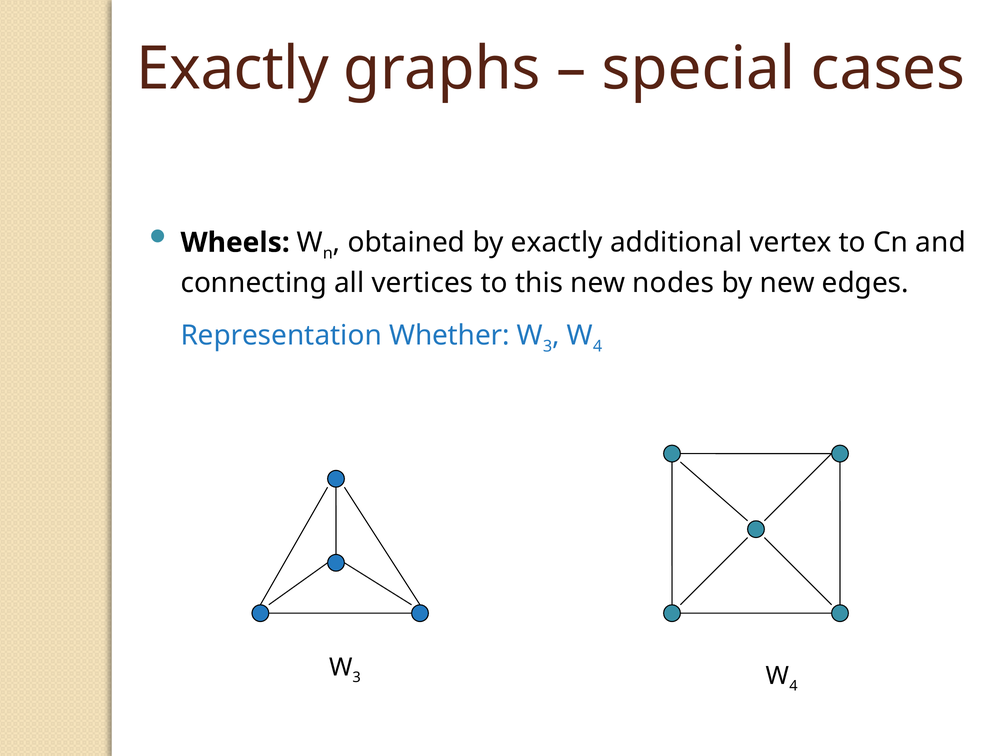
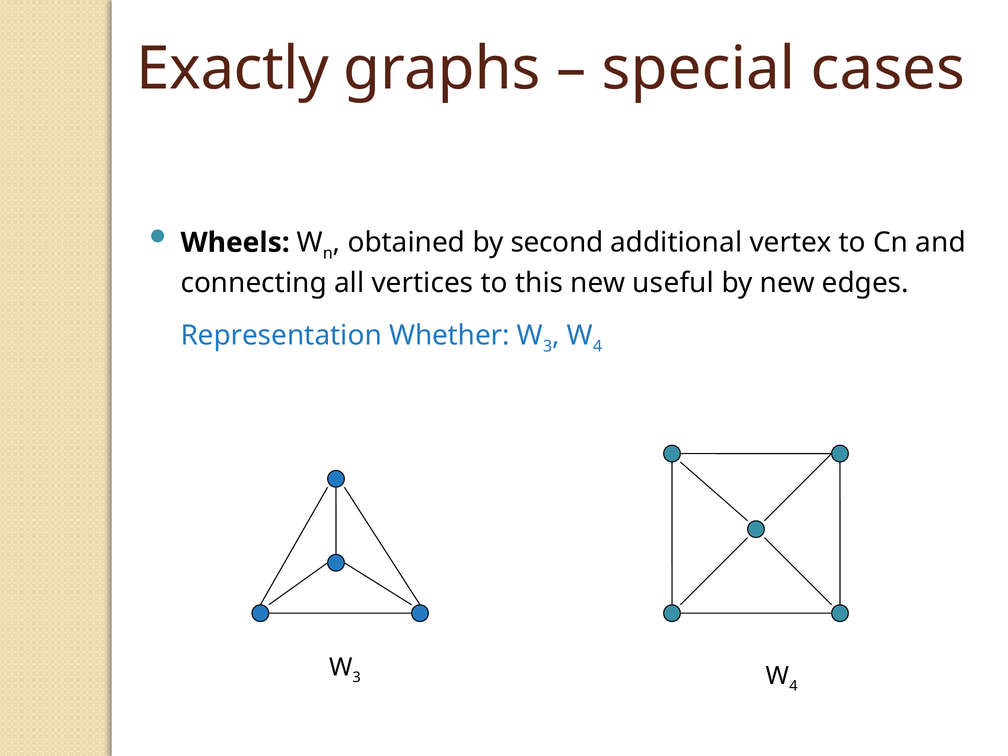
by exactly: exactly -> second (557, 243)
nodes: nodes -> useful (673, 283)
